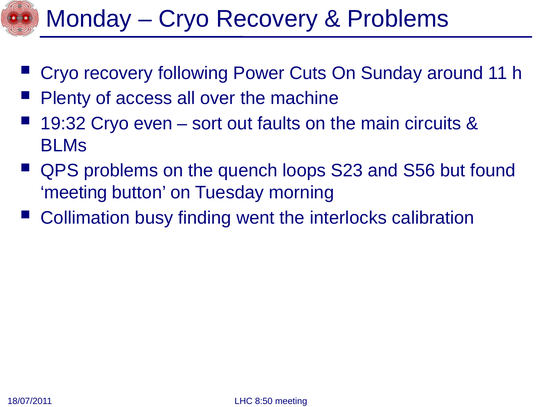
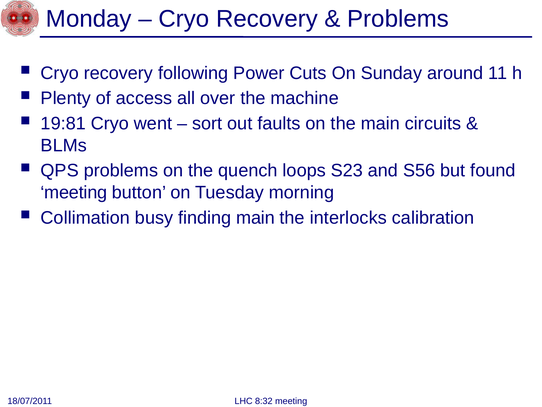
19:32: 19:32 -> 19:81 (63, 124)
even: even -> went (153, 124)
finding went: went -> main (256, 217)
8:50: 8:50 -> 8:32 (264, 401)
